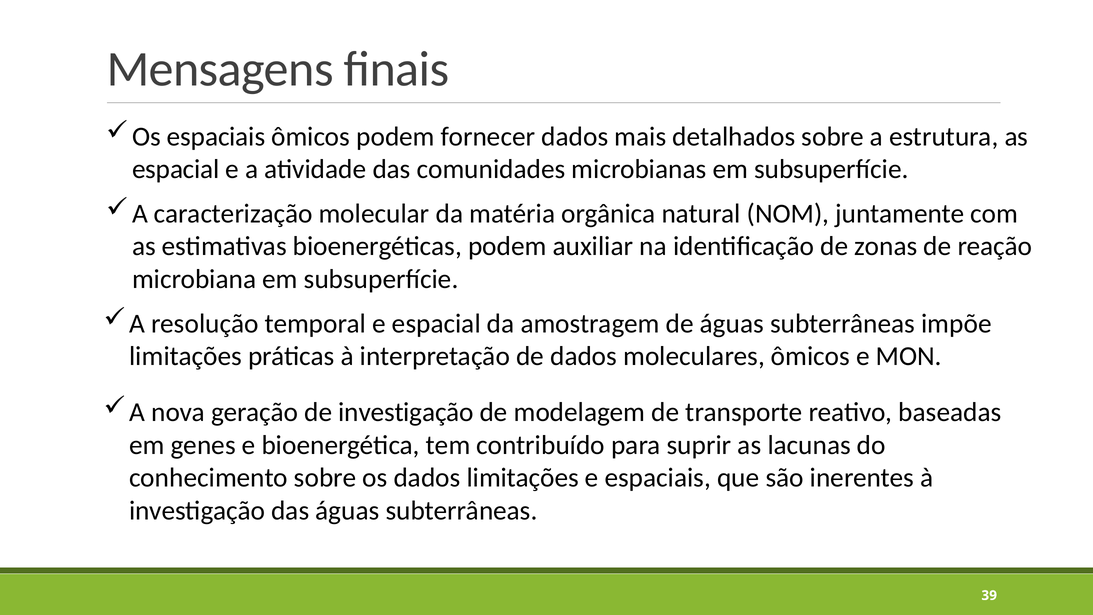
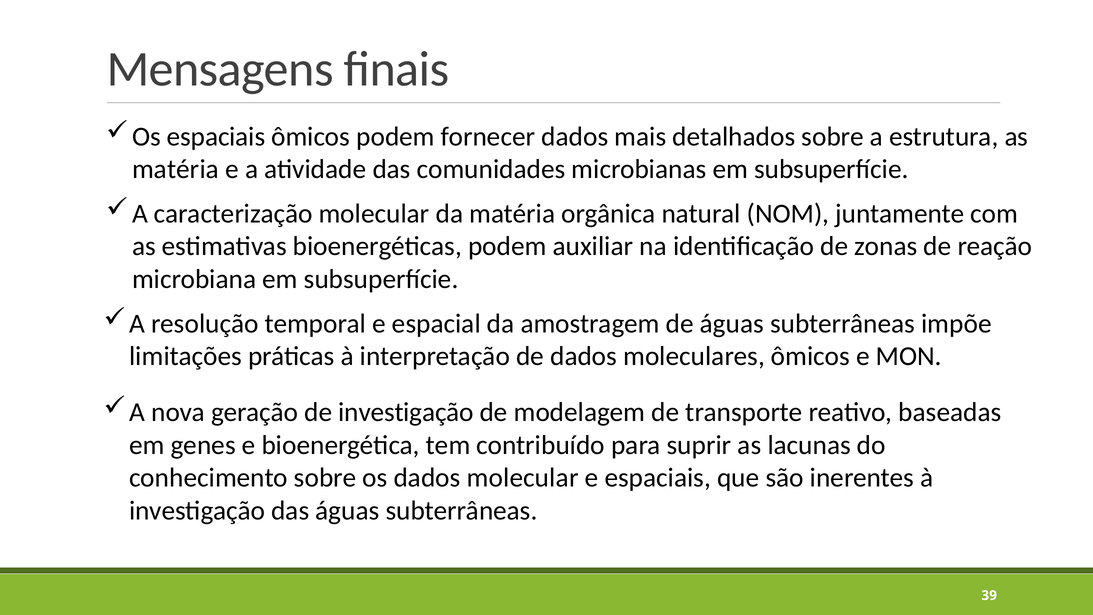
espacial: espacial -> matéria (176, 169)
dados limitações: limitações -> molecular (523, 478)
